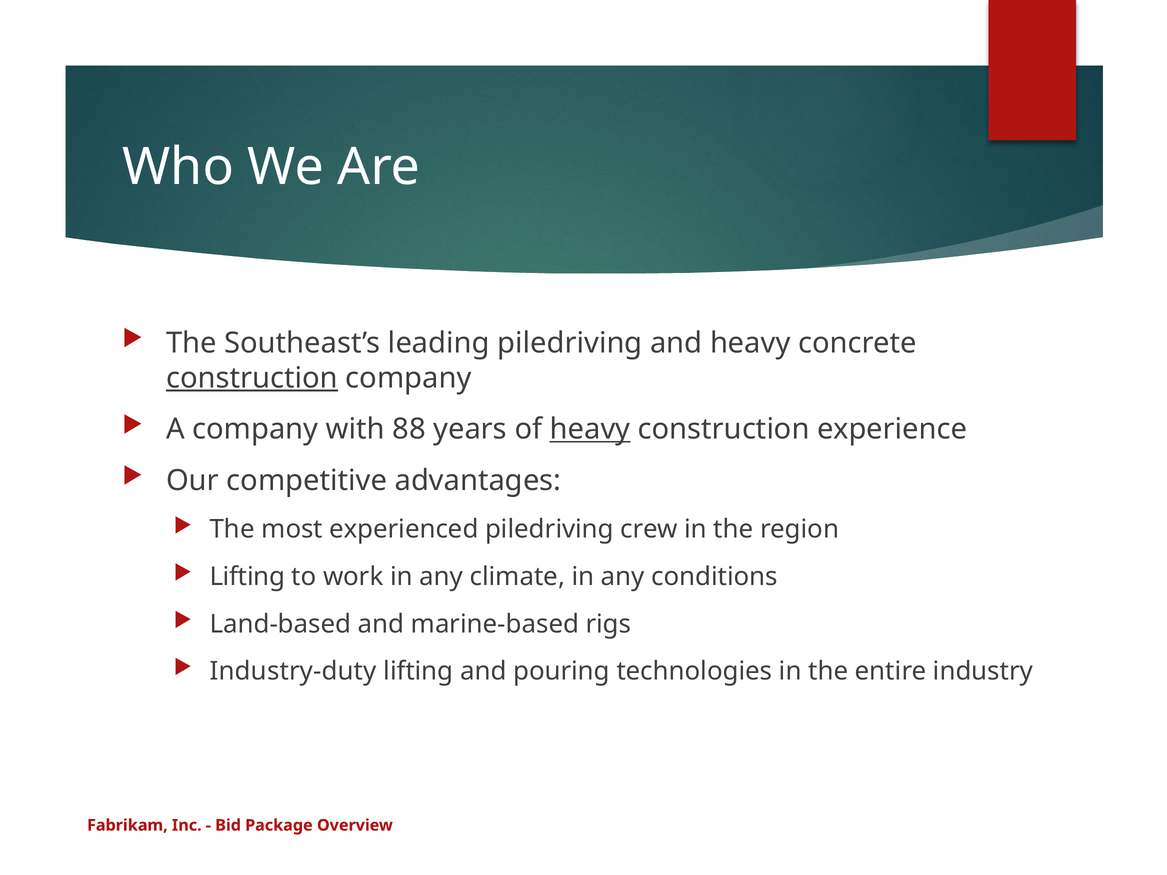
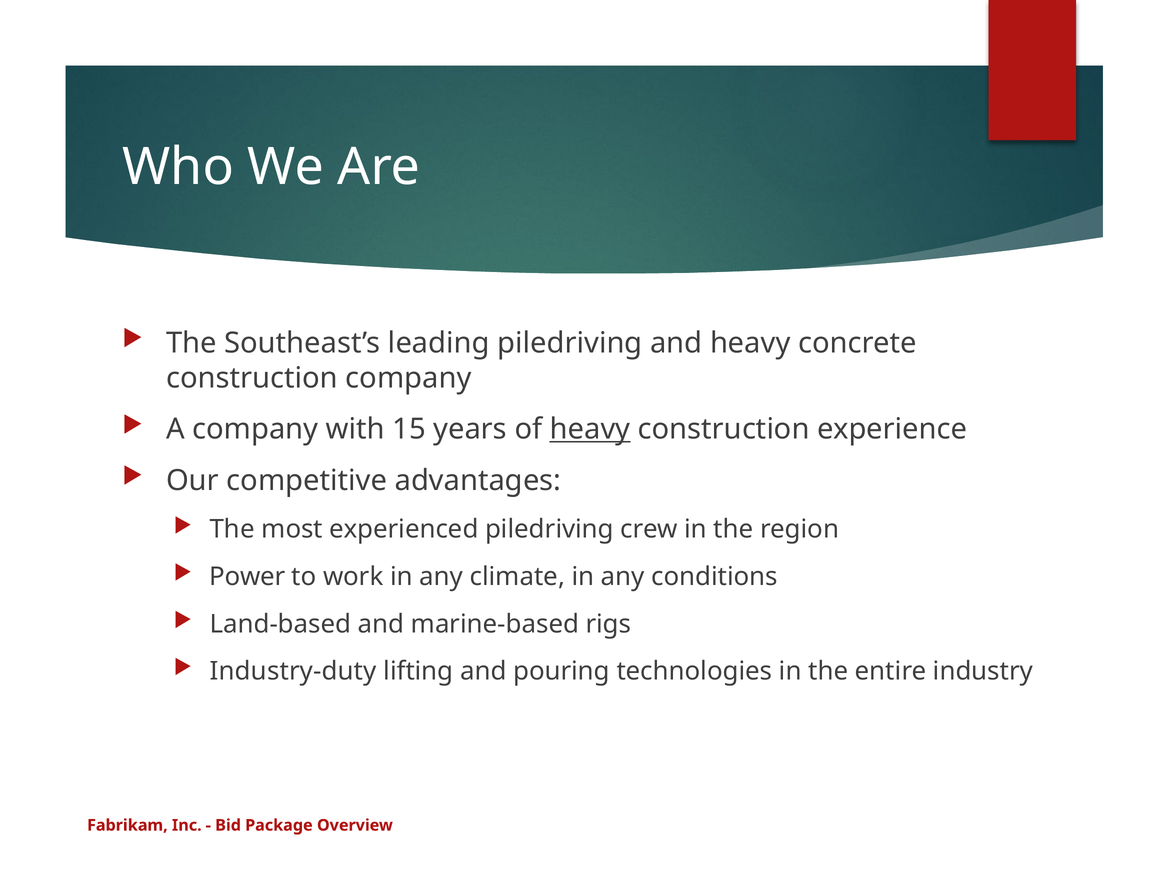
construction underline: present -> none (252, 378)
88: 88 -> 15 (409, 429)
Lifting: Lifting -> Power (247, 577)
